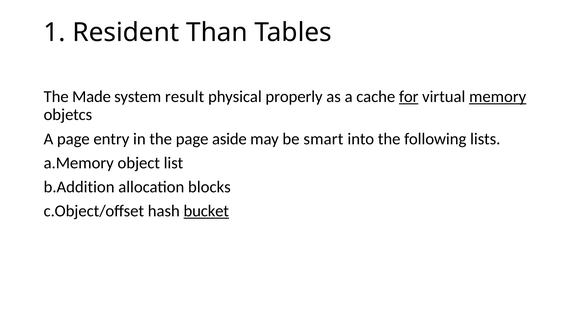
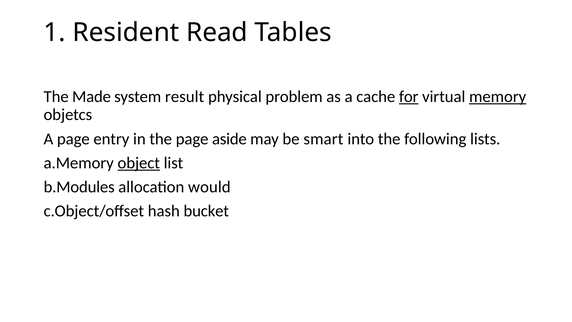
Than: Than -> Read (217, 32)
properly: properly -> problem (294, 97)
object underline: none -> present (139, 163)
b.Addition: b.Addition -> b.Modules (79, 187)
blocks: blocks -> would (209, 187)
bucket underline: present -> none (206, 211)
